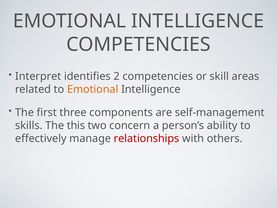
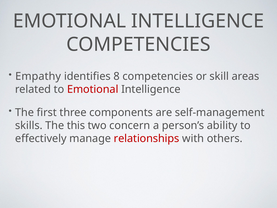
Interpret: Interpret -> Empathy (38, 76)
2: 2 -> 8 (117, 76)
Emotional colour: orange -> red (93, 89)
